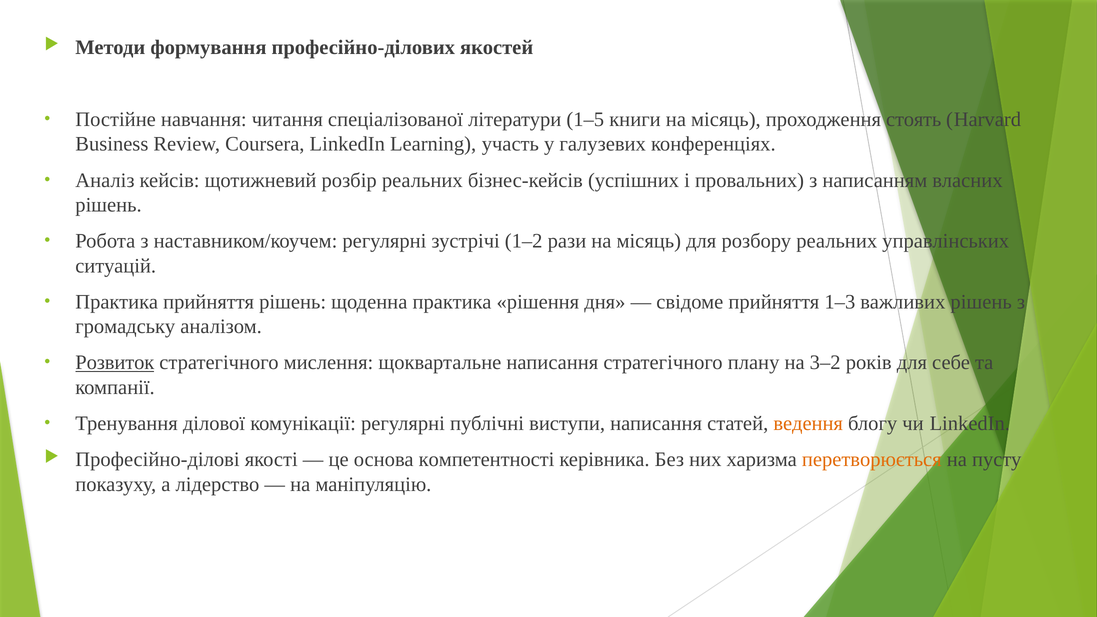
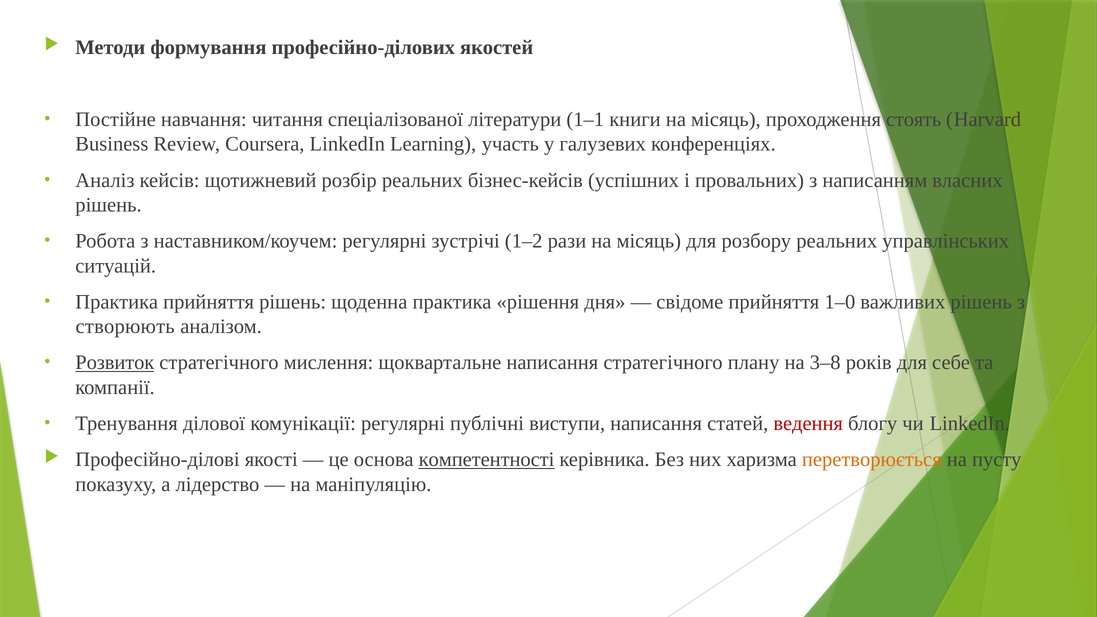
1–5: 1–5 -> 1–1 (585, 120)
1–3: 1–3 -> 1–0 (840, 302)
громадську: громадську -> створюють (125, 327)
3–2: 3–2 -> 3–8 (825, 363)
ведення colour: orange -> red (808, 423)
компетентності underline: none -> present (487, 460)
